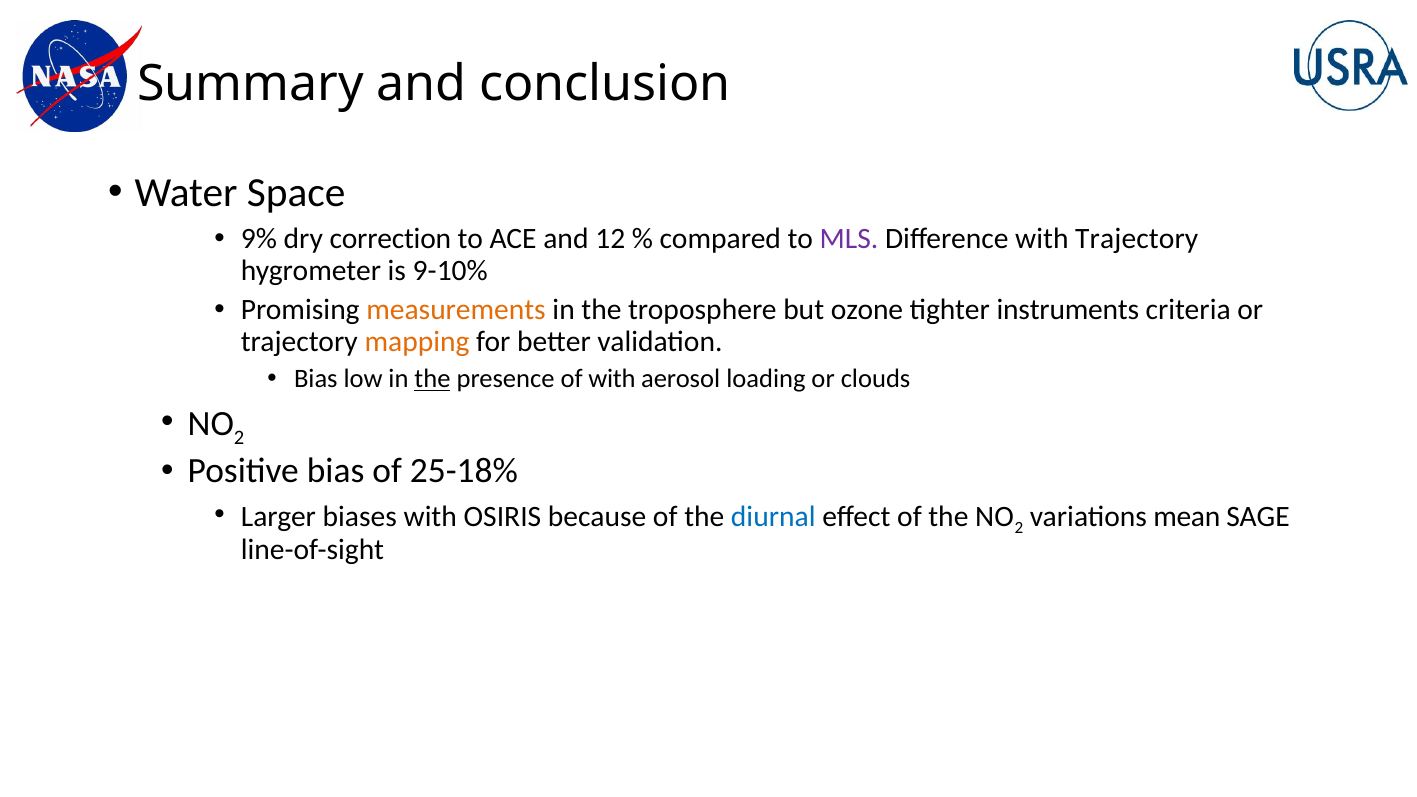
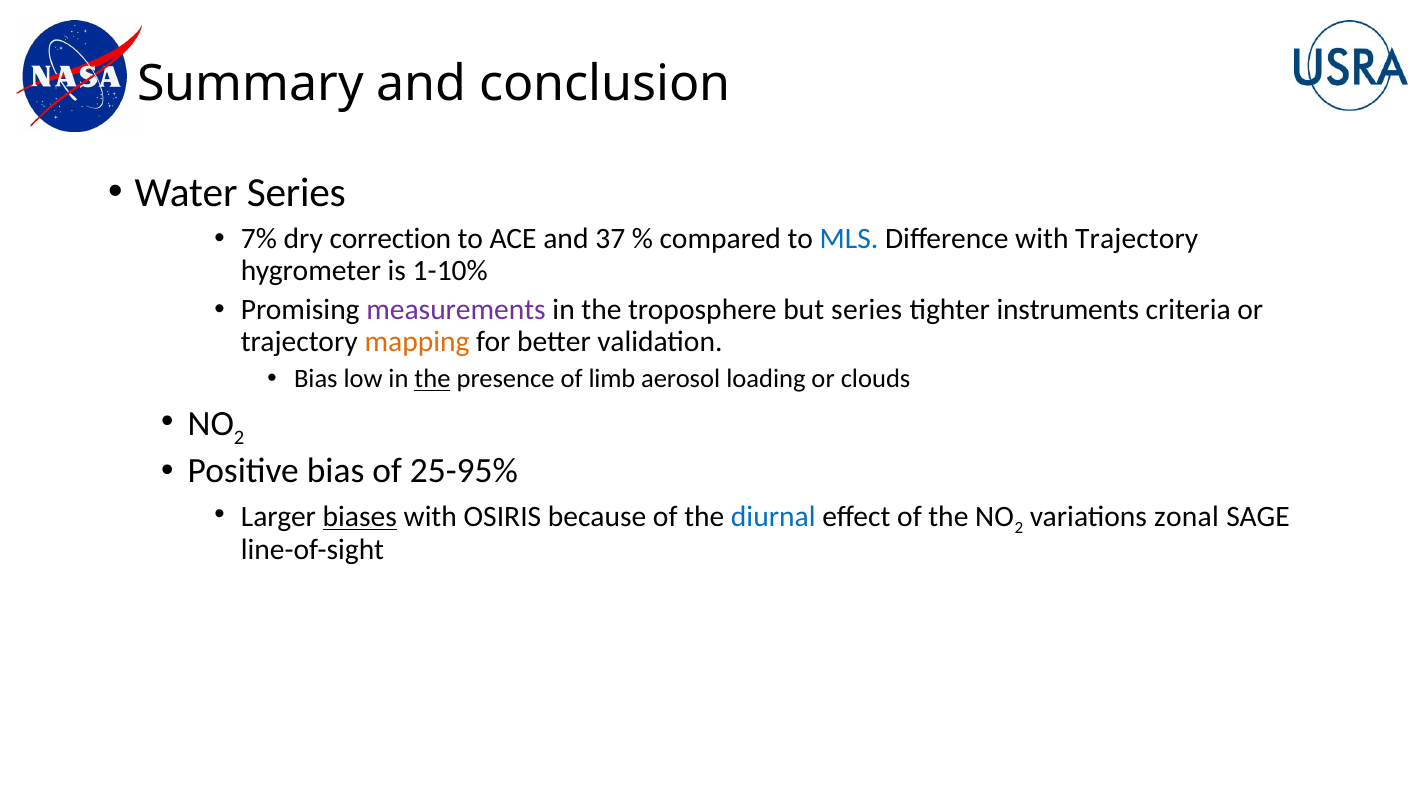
Water Space: Space -> Series (296, 193)
9%: 9% -> 7% (259, 239)
12: 12 -> 37 (610, 239)
MLS colour: purple -> blue (849, 239)
9-10%: 9-10% -> 1-10% (450, 270)
measurements colour: orange -> purple (456, 310)
but ozone: ozone -> series (867, 310)
of with: with -> limb (612, 379)
25-18%: 25-18% -> 25-95% (464, 471)
biases underline: none -> present (360, 517)
mean: mean -> zonal (1187, 517)
